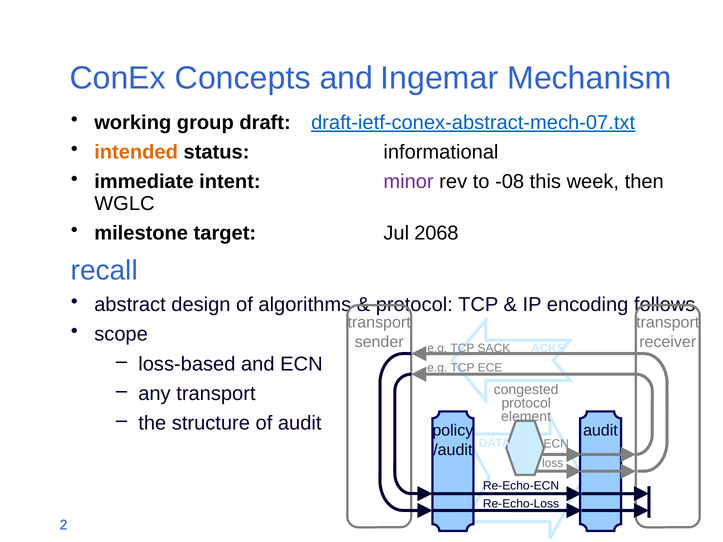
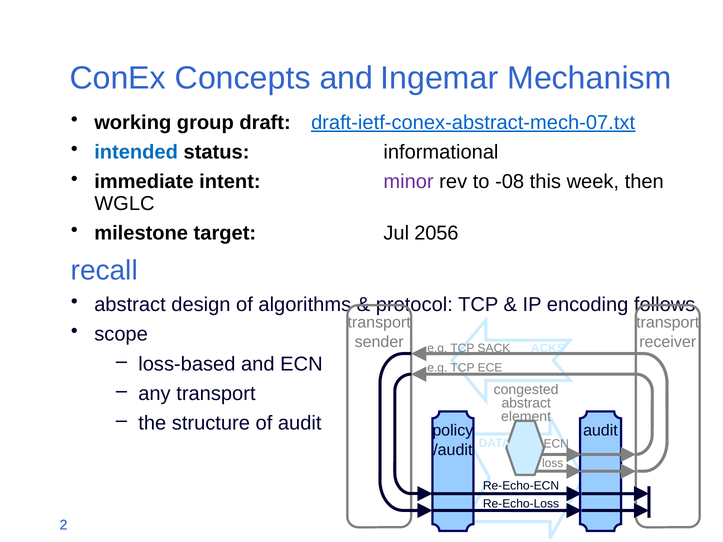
intended colour: orange -> blue (136, 152)
2068: 2068 -> 2056 (436, 233)
protocol: protocol -> abstract (526, 403)
